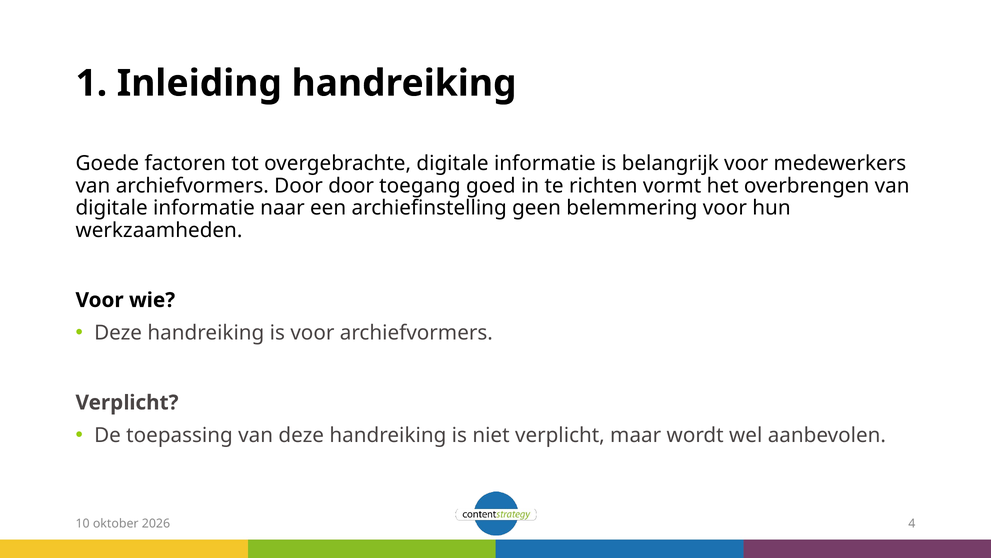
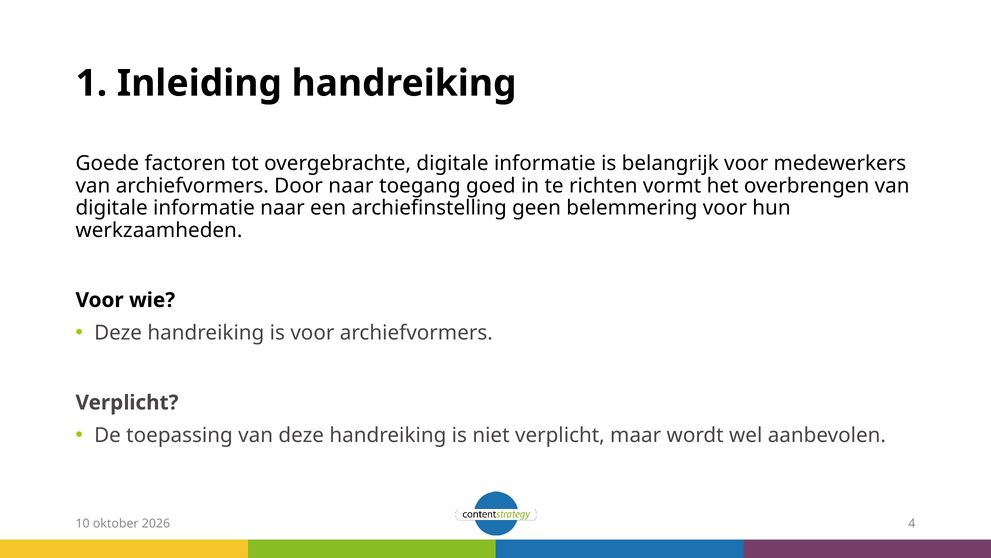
Door door: door -> naar (351, 185)
